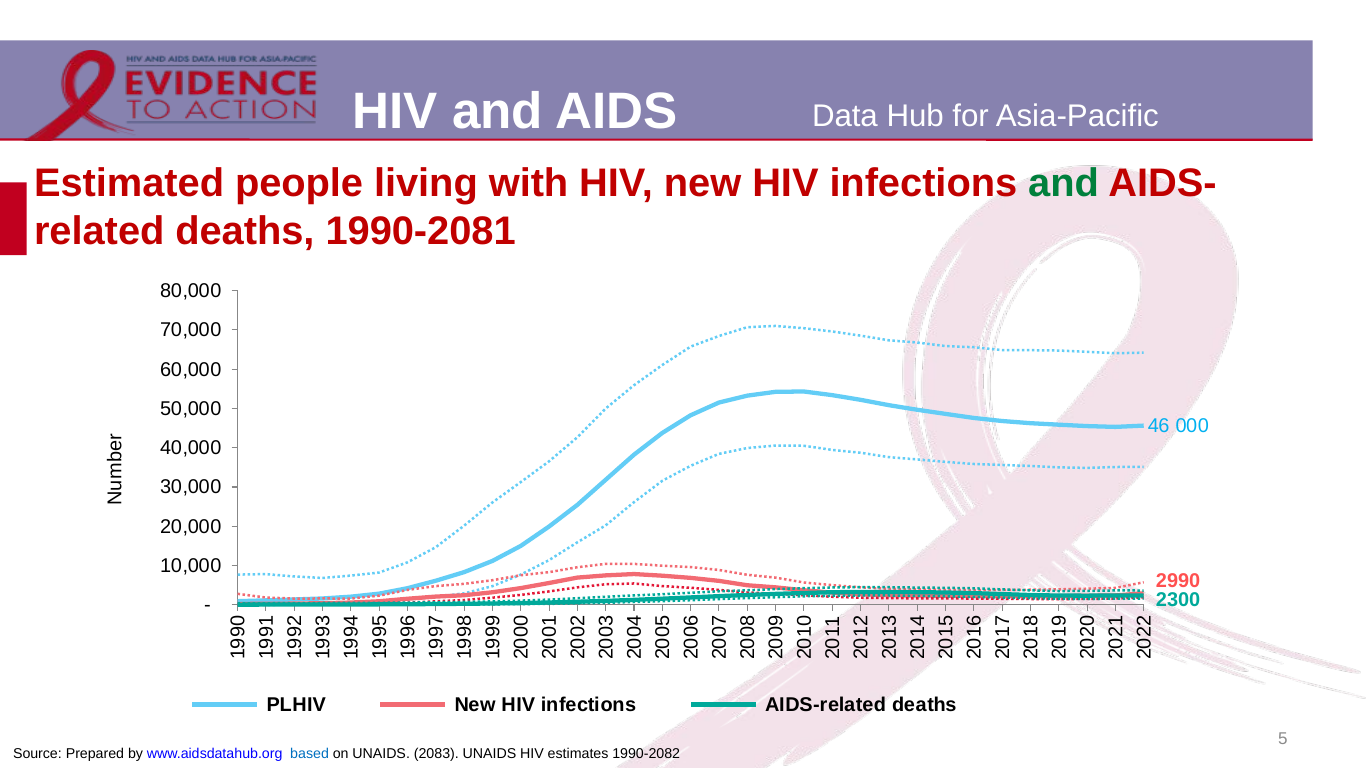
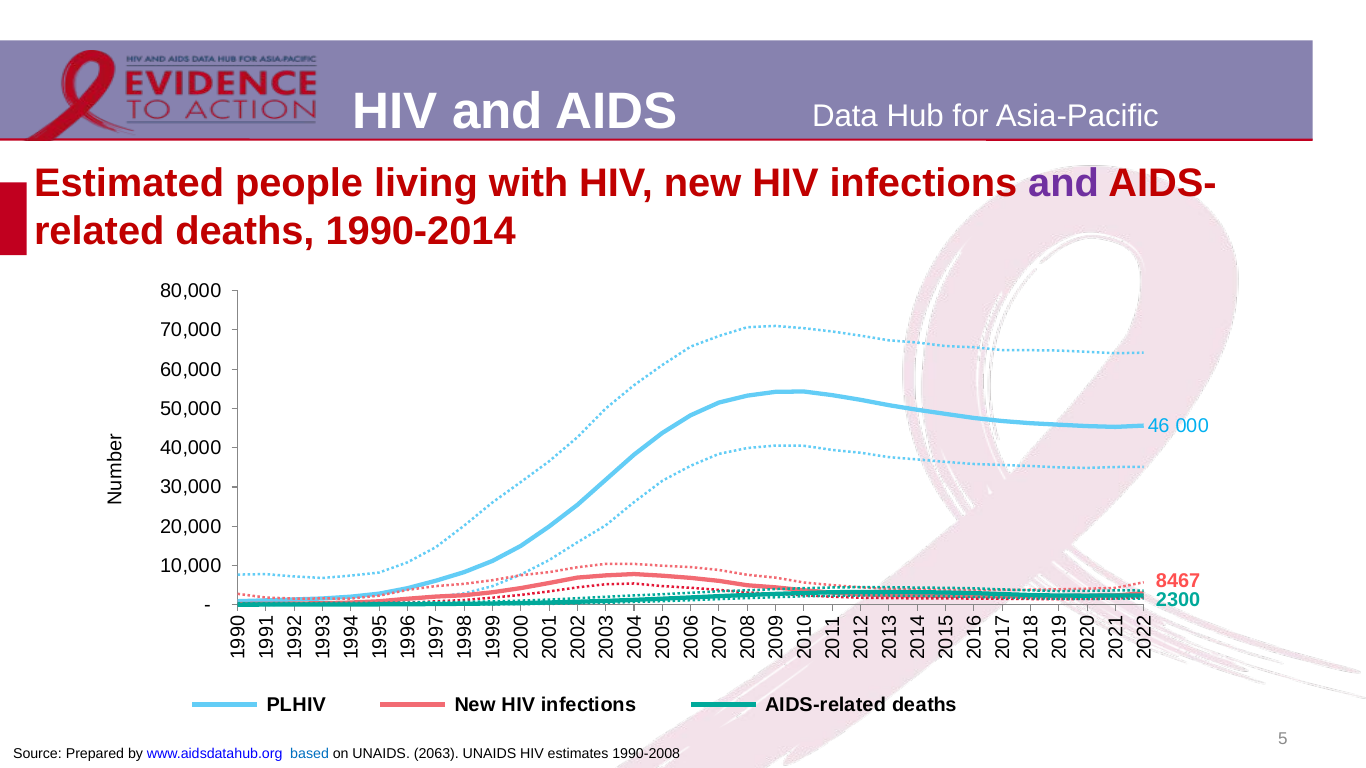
and colour: green -> purple (1064, 184)
1990-2081: 1990-2081 -> 1990-2014 (421, 231)
2990: 2990 -> 8467 (1178, 581)
2083: 2083 -> 2063 (436, 754)
1990-2082: 1990-2082 -> 1990-2008 (646, 754)
